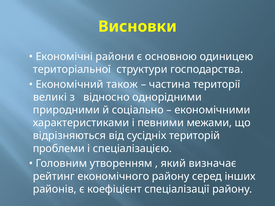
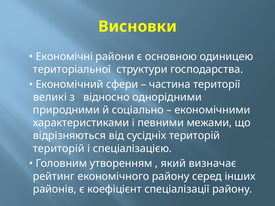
також: також -> сфери (122, 84)
проблеми: проблеми -> територій (59, 149)
